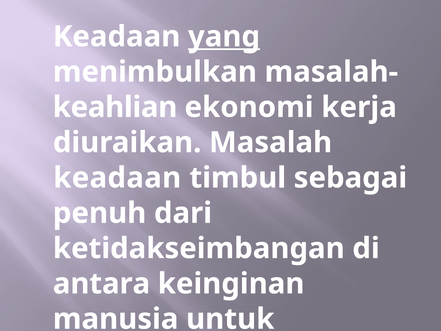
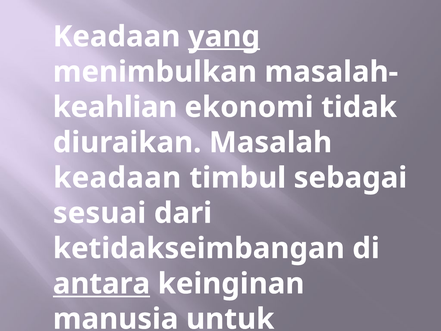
kerja: kerja -> tidak (359, 107)
penuh: penuh -> sesuai (100, 213)
antara underline: none -> present (102, 284)
